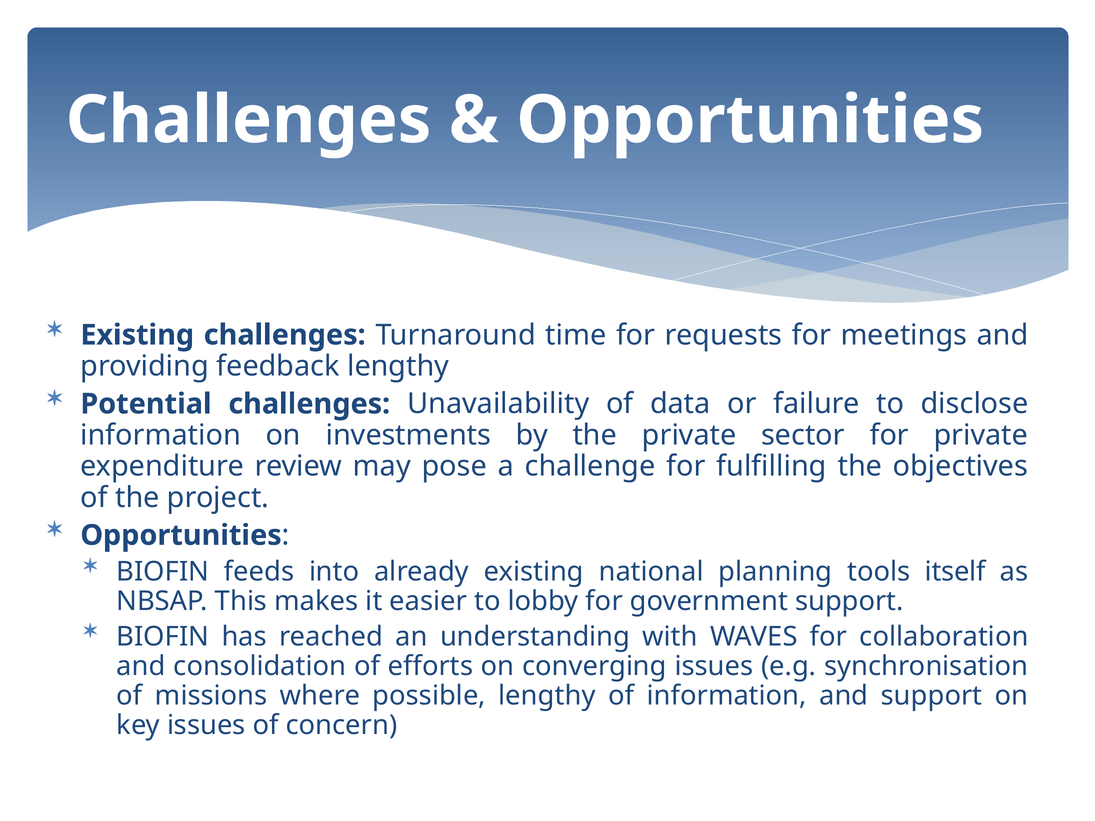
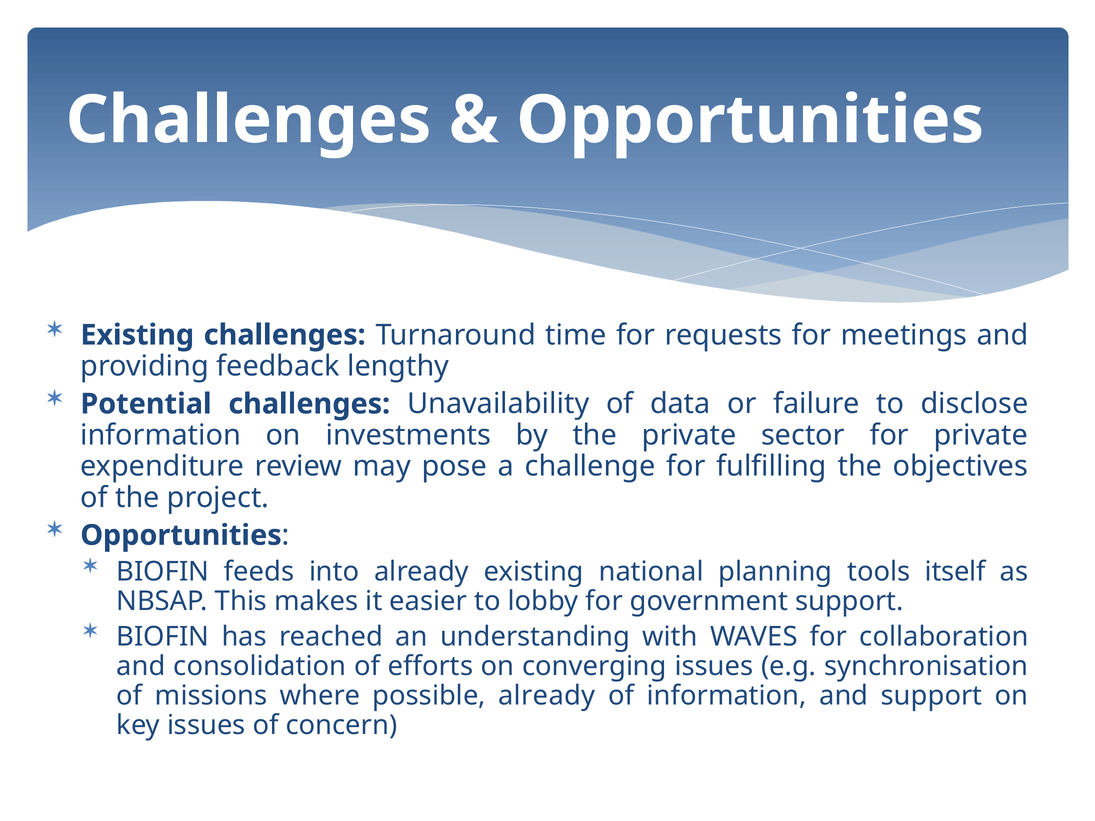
possible lengthy: lengthy -> already (547, 696)
